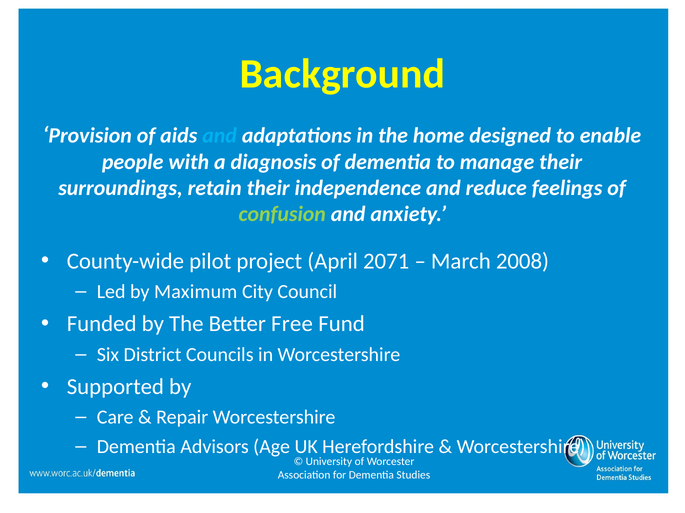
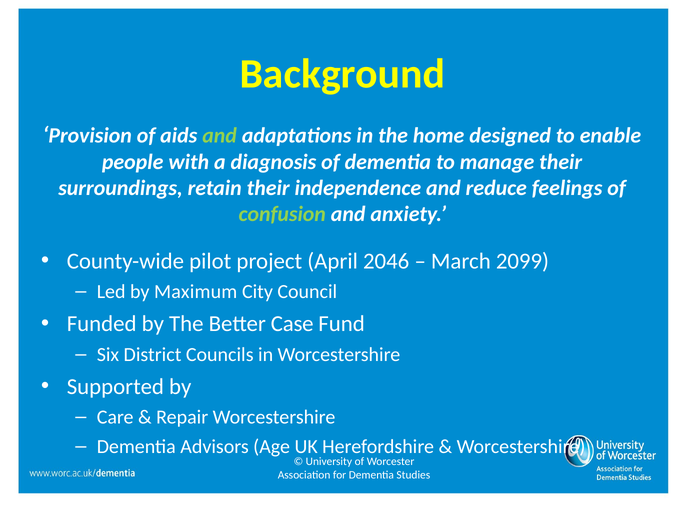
and colour: light blue -> light green (220, 136)
2071: 2071 -> 2046 (386, 261)
2008: 2008 -> 2099 (522, 261)
Free: Free -> Case (292, 324)
